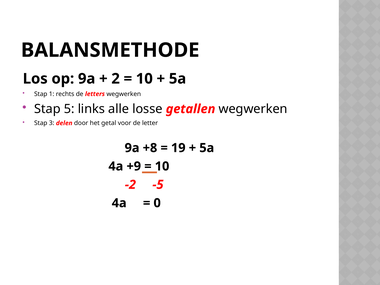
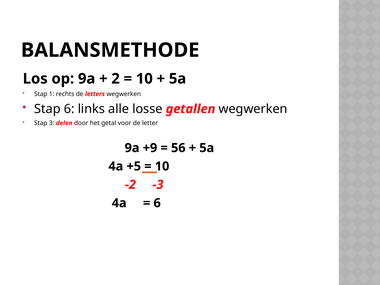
Stap 5: 5 -> 6 (69, 109)
+8: +8 -> +9 (150, 148)
19: 19 -> 56 (178, 148)
+9: +9 -> +5 (134, 166)
-5: -5 -> -3 (158, 185)
0: 0 -> 6 (157, 203)
